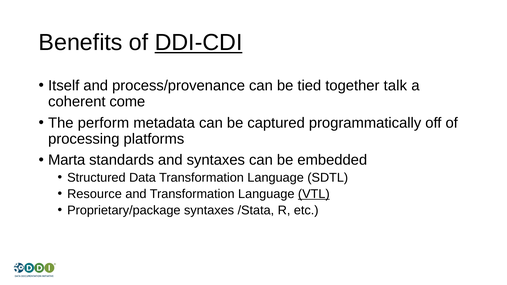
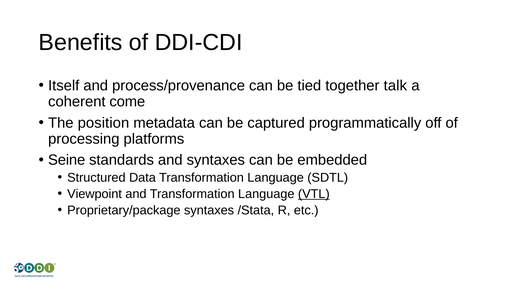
DDI-CDI underline: present -> none (199, 43)
perform: perform -> position (103, 123)
Marta: Marta -> Seine (67, 160)
Resource: Resource -> Viewpoint (95, 194)
